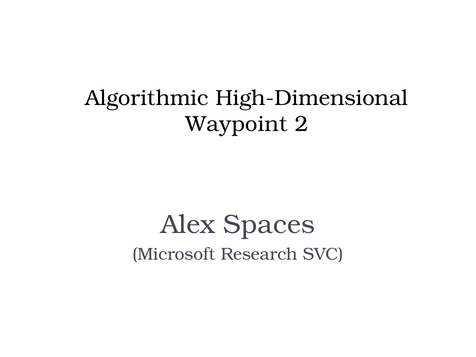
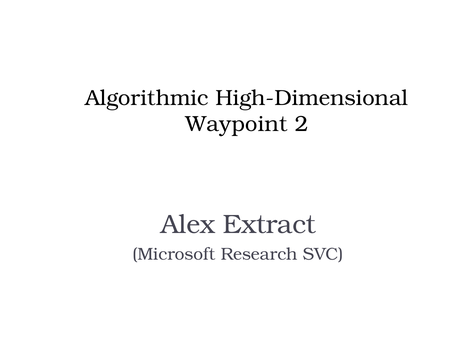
Spaces: Spaces -> Extract (269, 225)
